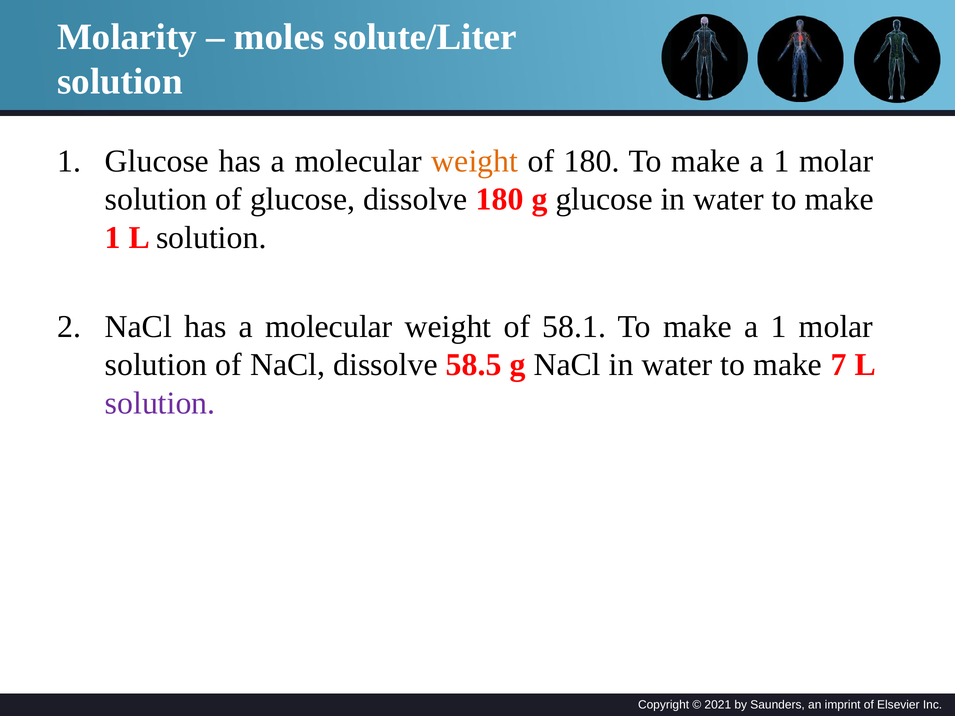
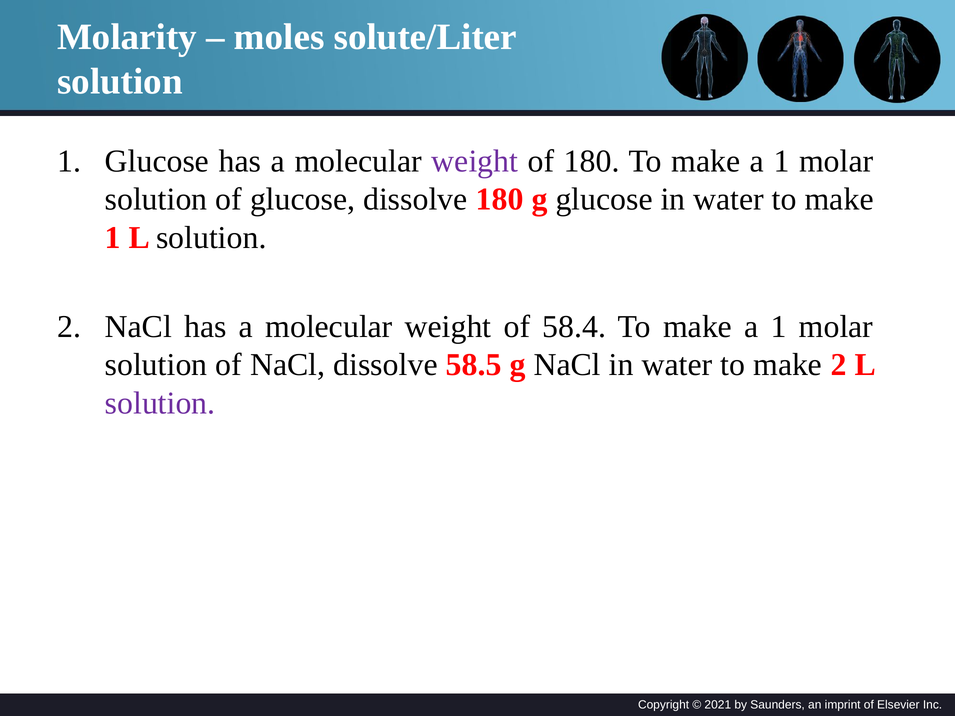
weight colour: orange -> purple (475, 161)
58.1: 58.1 -> 58.4 (574, 327)
make 7: 7 -> 2 (839, 365)
